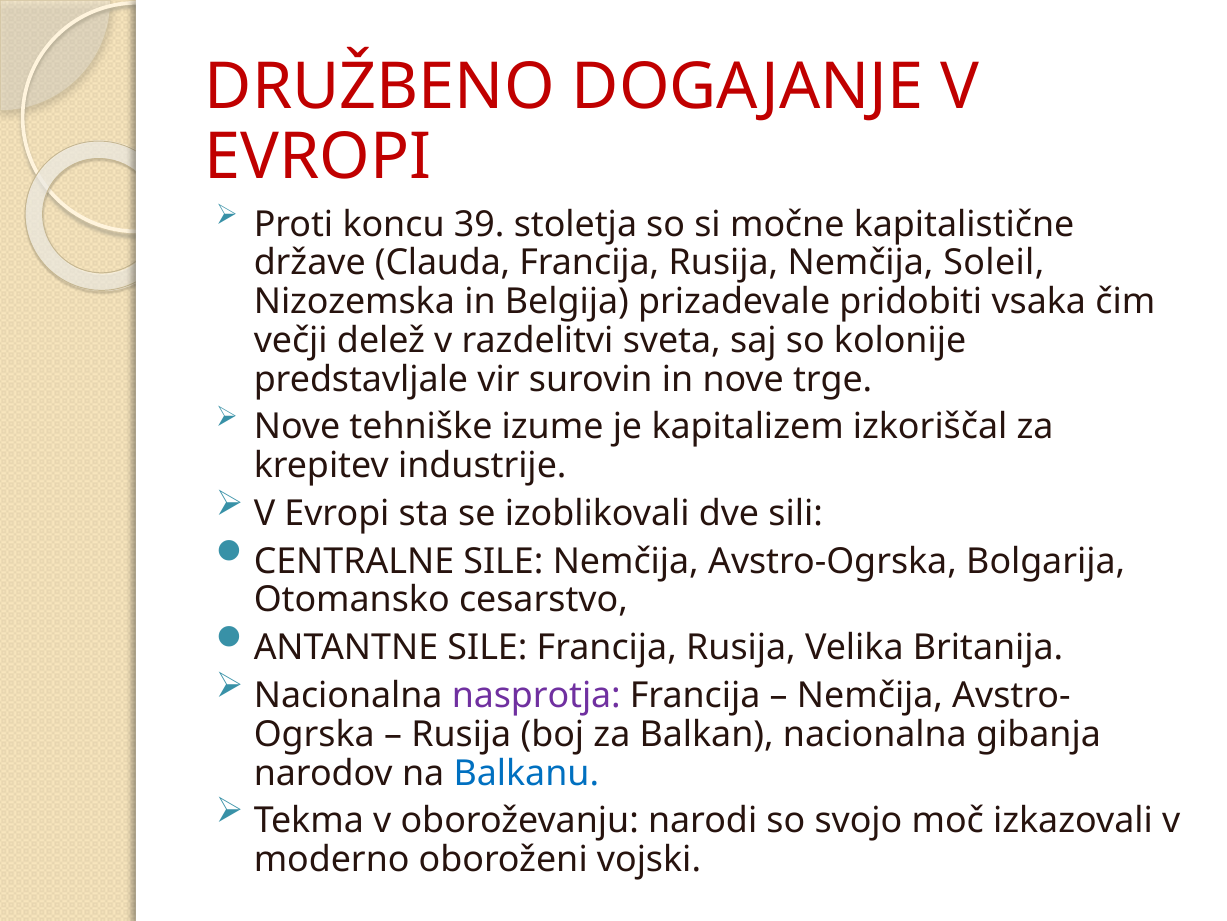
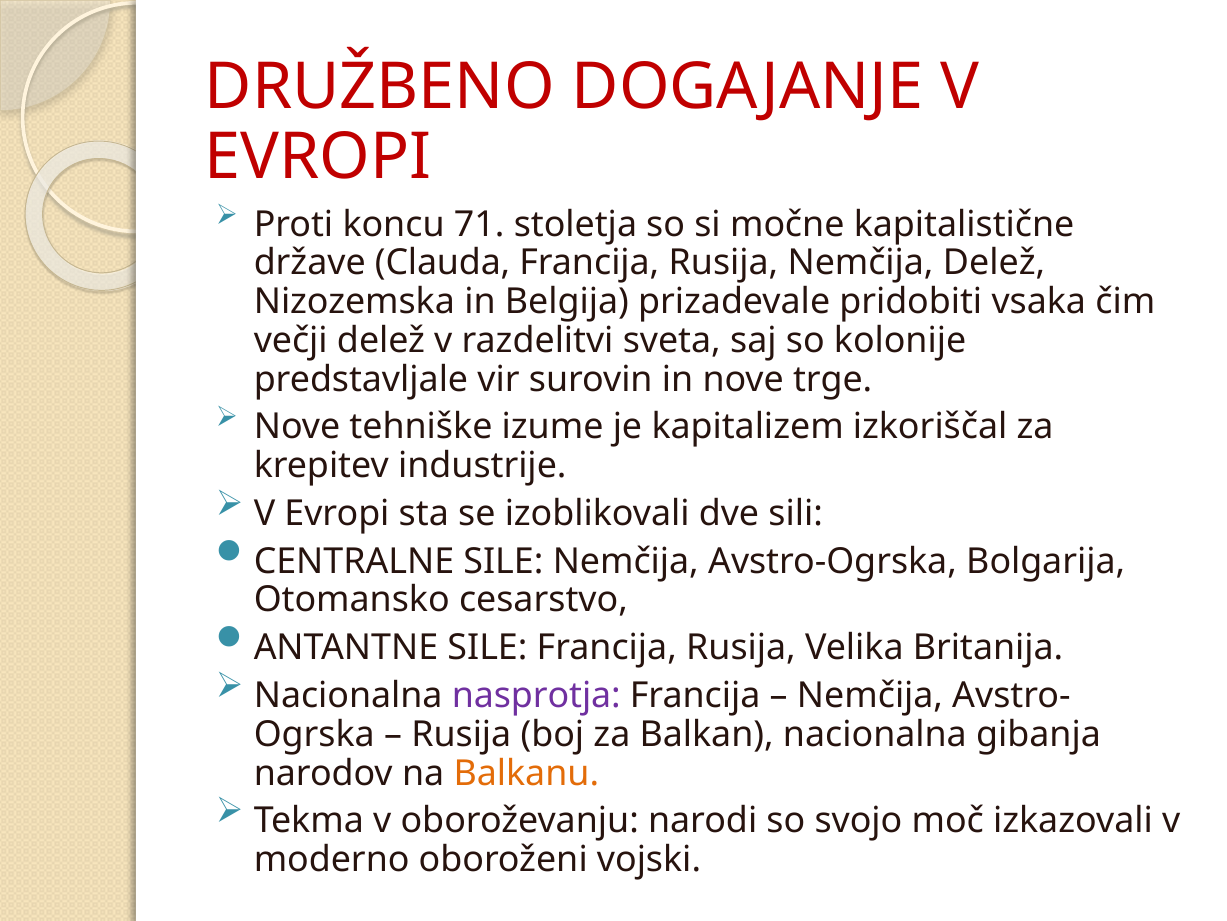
39: 39 -> 71 (479, 224)
Nemčija Soleil: Soleil -> Delež (994, 263)
Balkanu colour: blue -> orange (526, 773)
